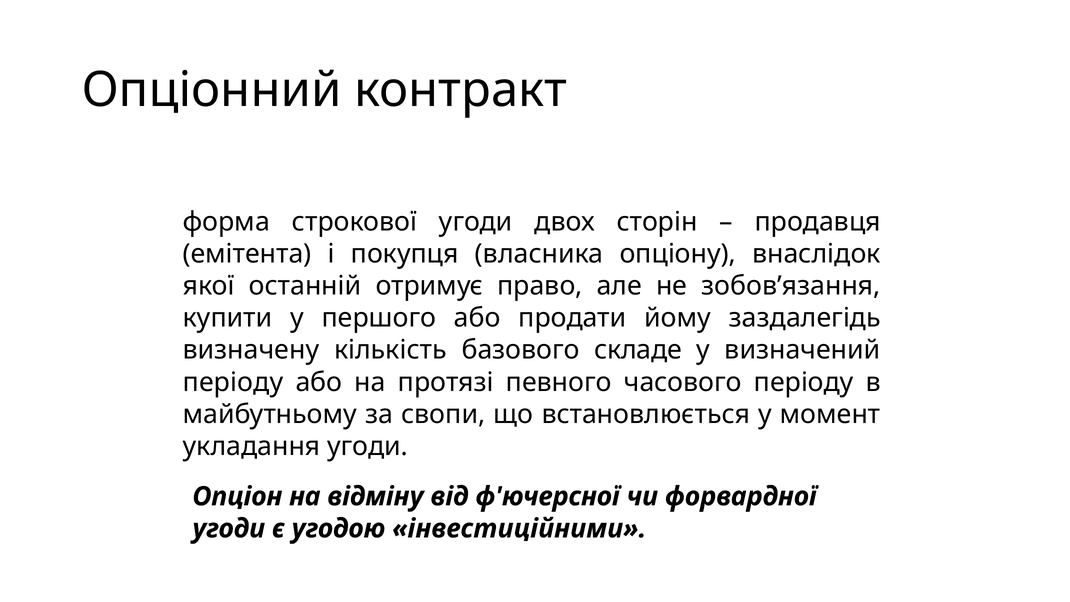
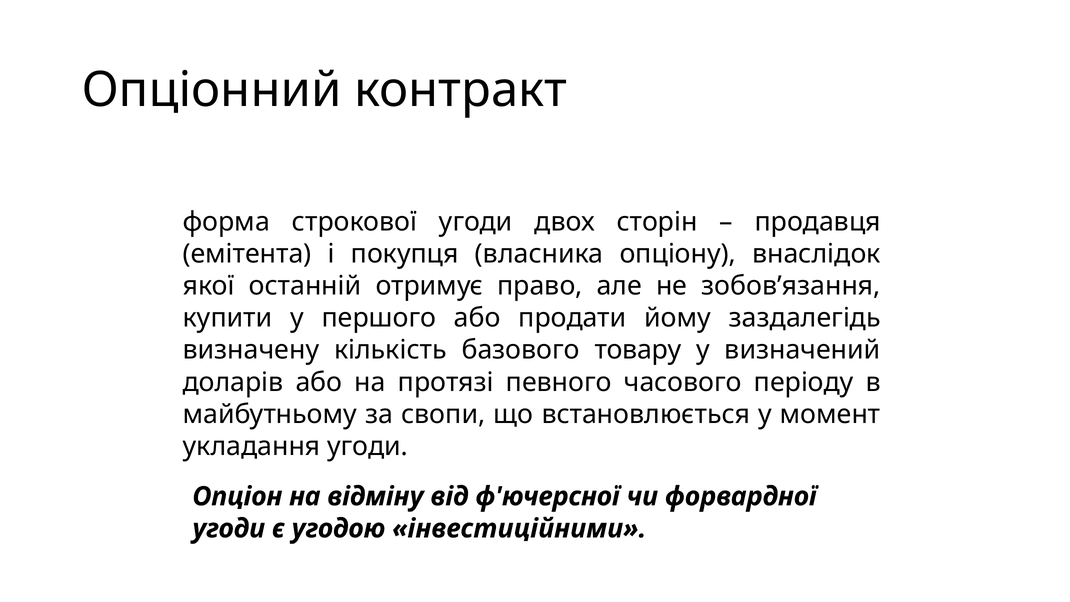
складе: складе -> товару (638, 350)
періоду: періоду -> доларів (233, 382)
